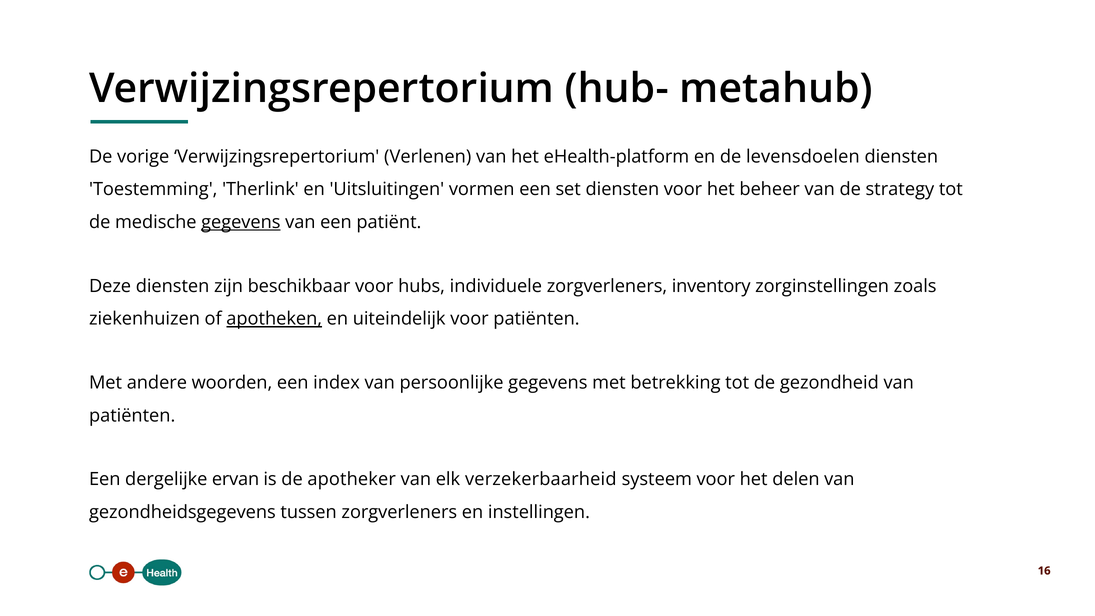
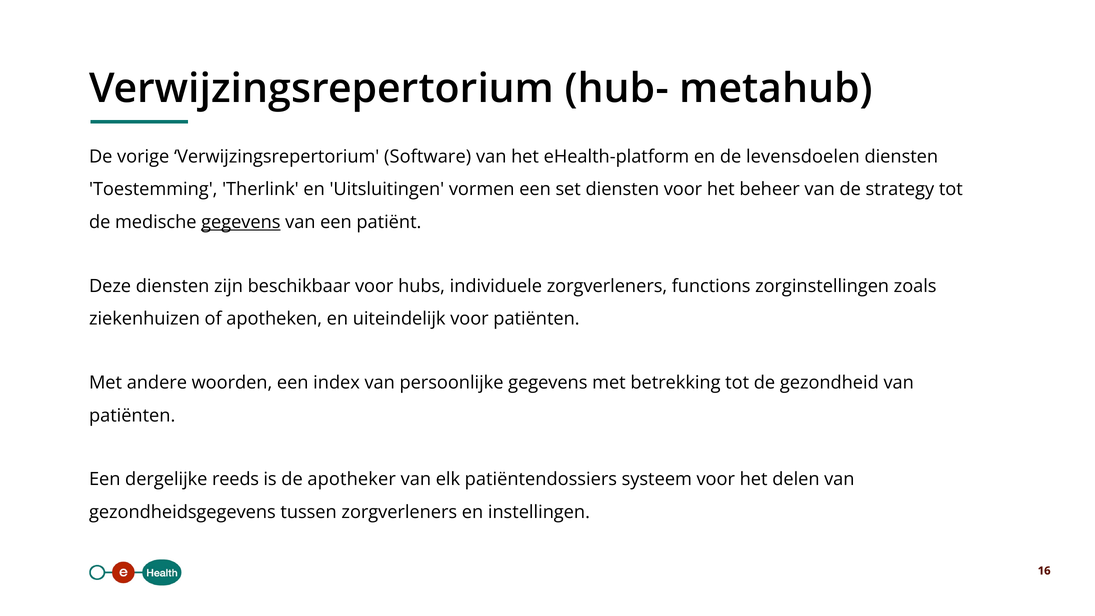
Verlenen: Verlenen -> Software (428, 157)
inventory: inventory -> functions (711, 286)
apotheken underline: present -> none (274, 319)
ervan: ervan -> reeds (236, 479)
verzekerbaarheid: verzekerbaarheid -> patiëntendossiers (541, 479)
